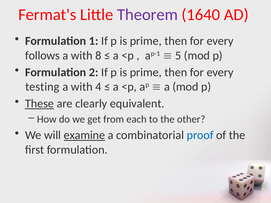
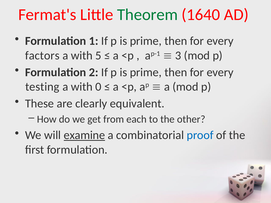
Theorem colour: purple -> green (147, 15)
follows: follows -> factors (42, 56)
8: 8 -> 5 (98, 56)
5: 5 -> 3 (178, 56)
4: 4 -> 0 (98, 87)
These underline: present -> none (40, 104)
